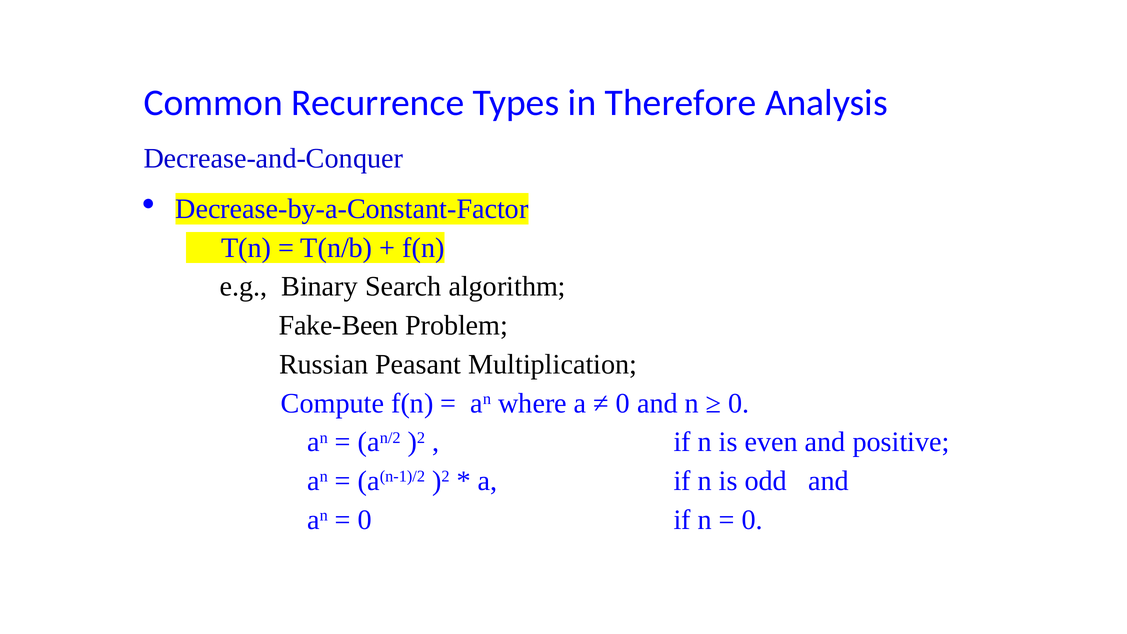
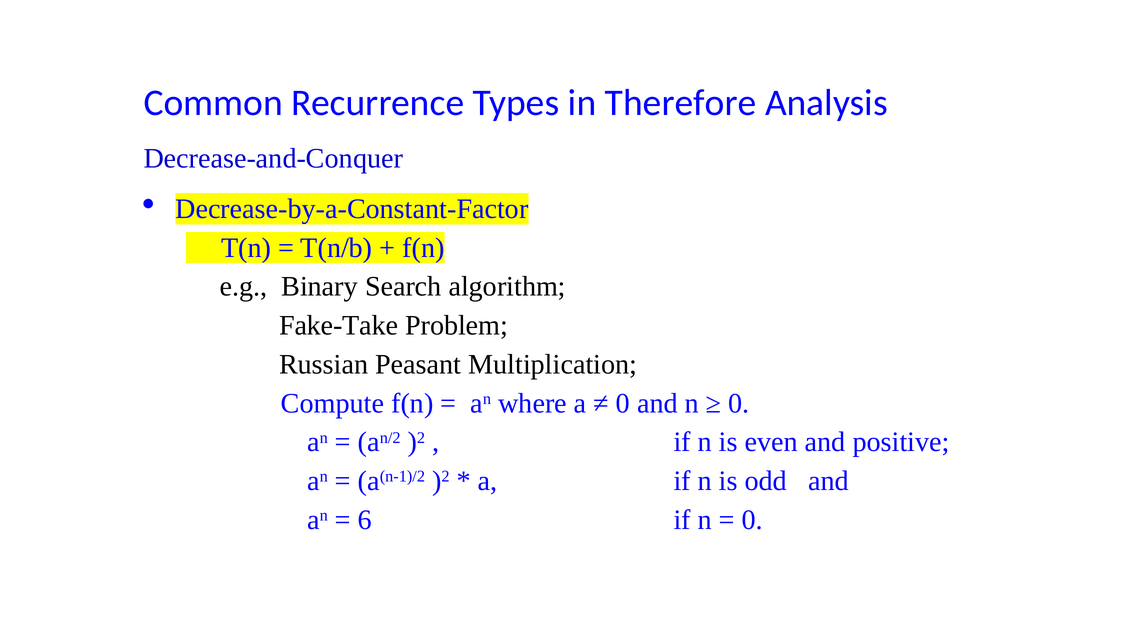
Fake-Been: Fake-Been -> Fake-Take (339, 326)
0: 0 -> 6 (365, 520)
